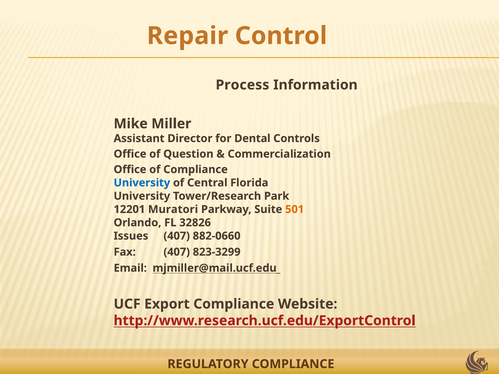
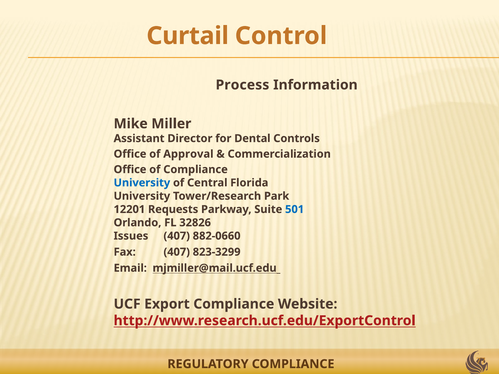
Repair: Repair -> Curtail (188, 36)
Question: Question -> Approval (188, 154)
Muratori: Muratori -> Requests (173, 209)
501 colour: orange -> blue (295, 209)
